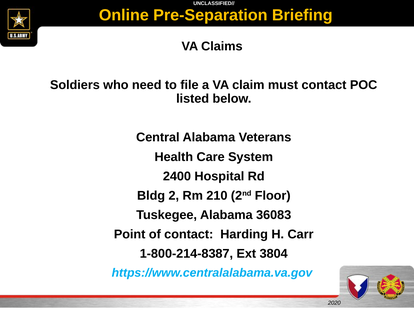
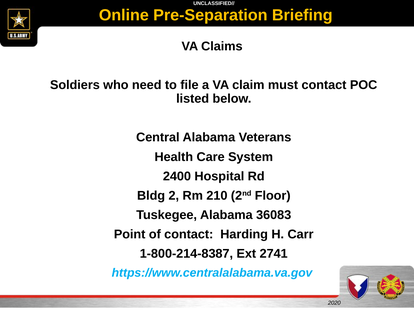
3804: 3804 -> 2741 (274, 254)
